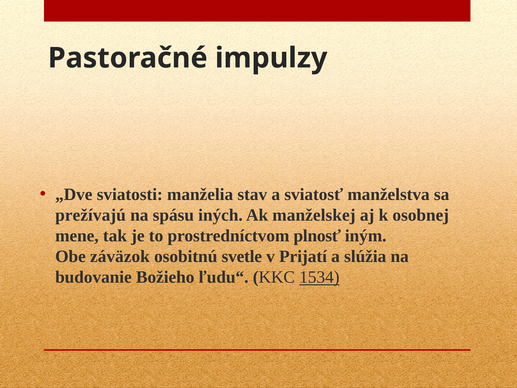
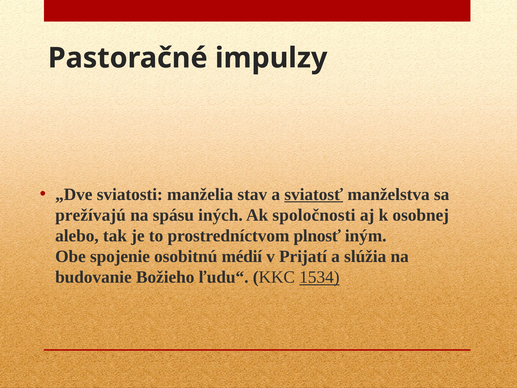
sviatosť underline: none -> present (314, 194)
manželskej: manželskej -> spoločnosti (314, 215)
mene: mene -> alebo (77, 236)
záväzok: záväzok -> spojenie (120, 256)
svetle: svetle -> médií (242, 256)
